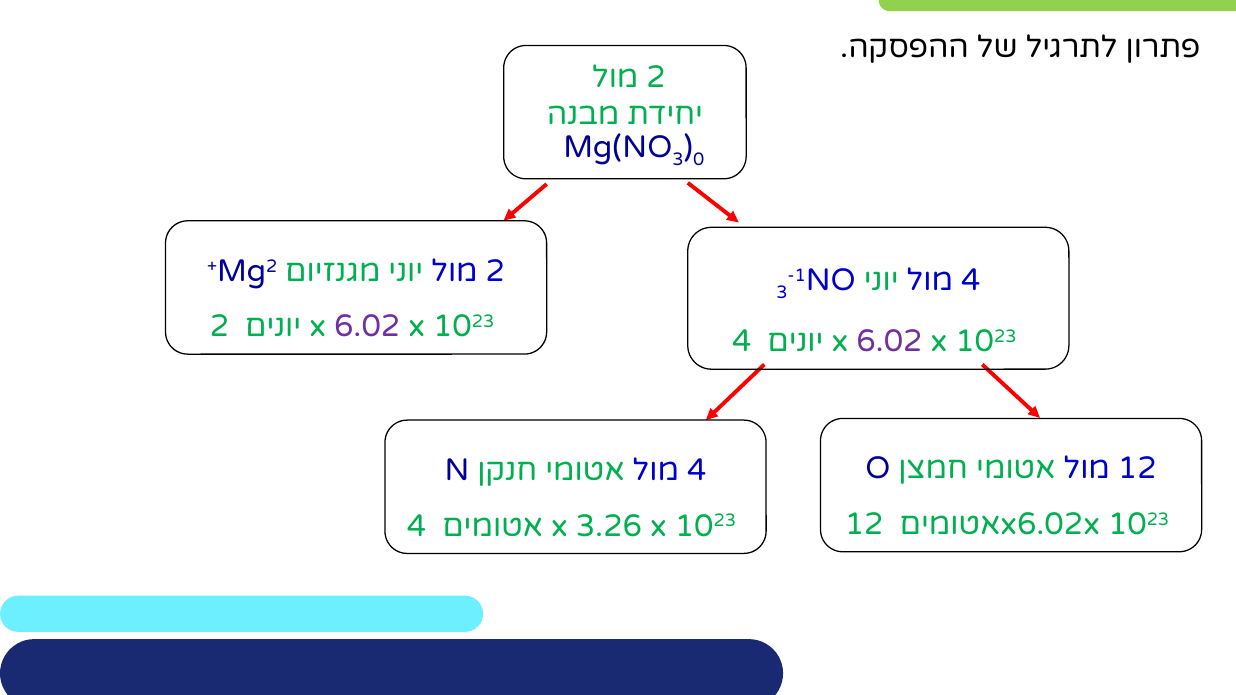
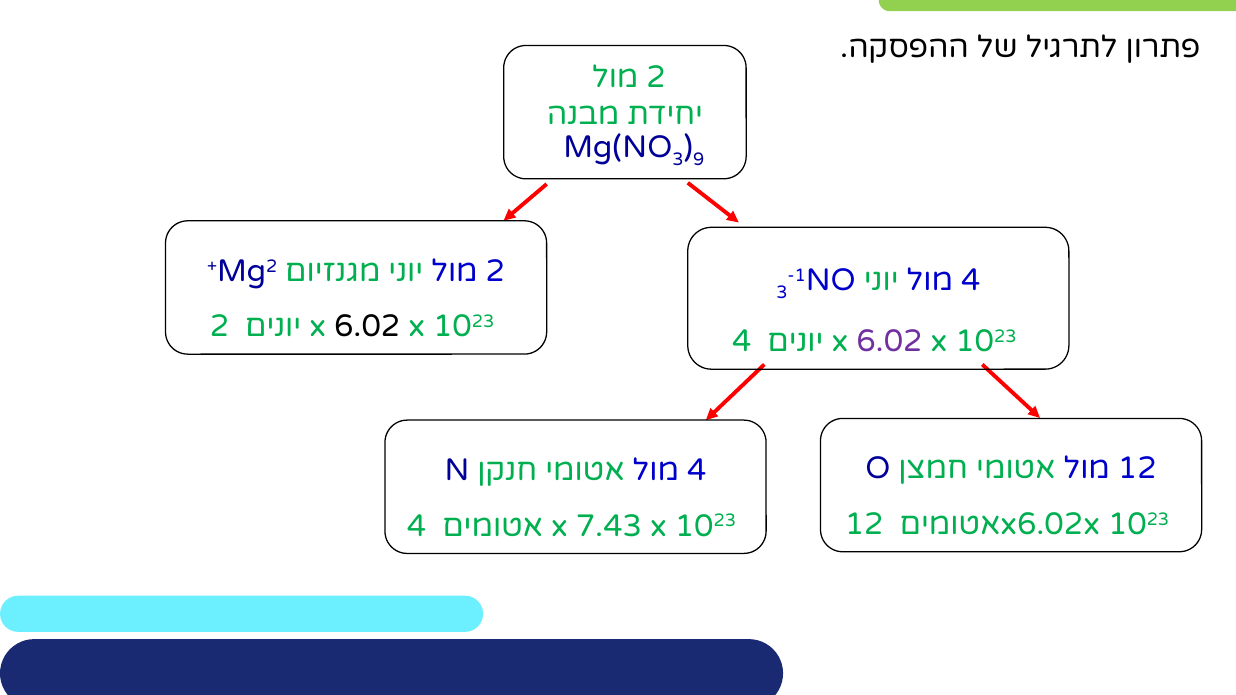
0: 0 -> 9 (699, 159)
6.02 colour: purple -> black (367, 327)
3.26: 3.26 -> 7.43 (609, 526)
